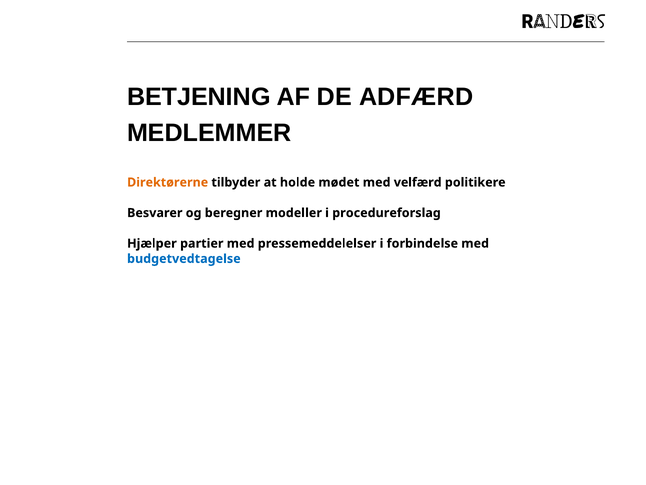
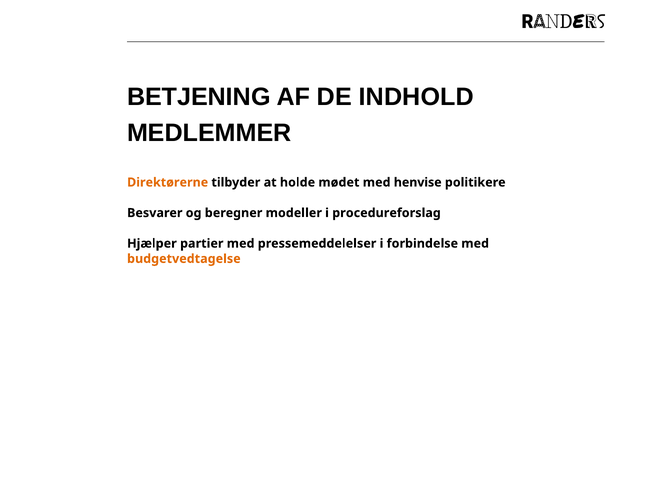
ADFÆRD: ADFÆRD -> INDHOLD (416, 97)
velfærd: velfærd -> henvise (418, 182)
budgetvedtagelse colour: blue -> orange (184, 259)
